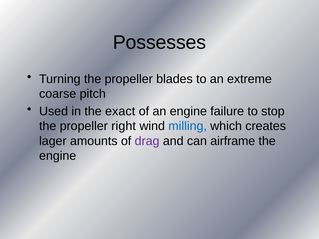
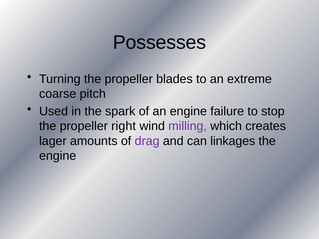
exact: exact -> spark (120, 111)
milling colour: blue -> purple (188, 126)
airframe: airframe -> linkages (233, 141)
